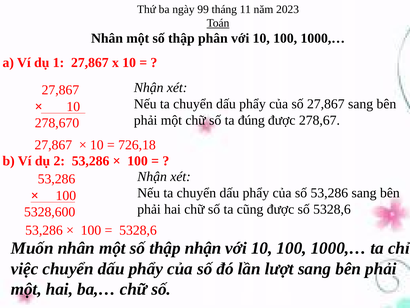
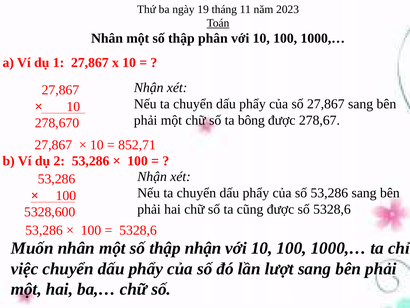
99: 99 -> 19 (203, 9)
đúng: đúng -> bông (251, 120)
726,18: 726,18 -> 852,71 (137, 145)
